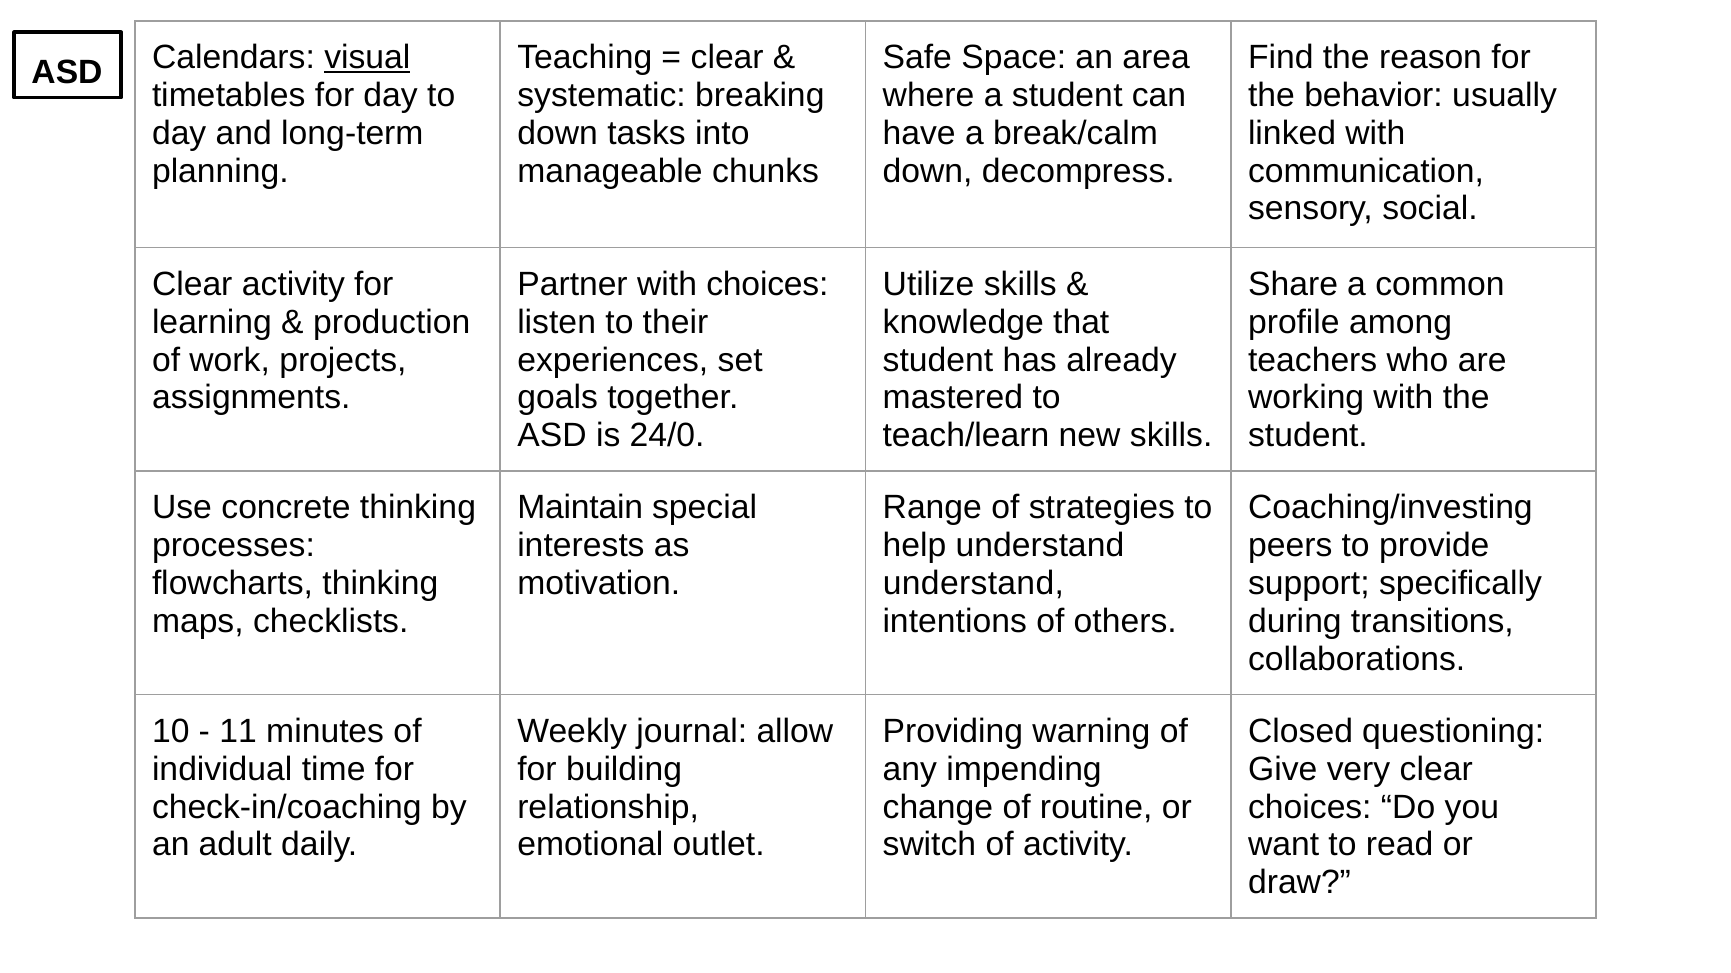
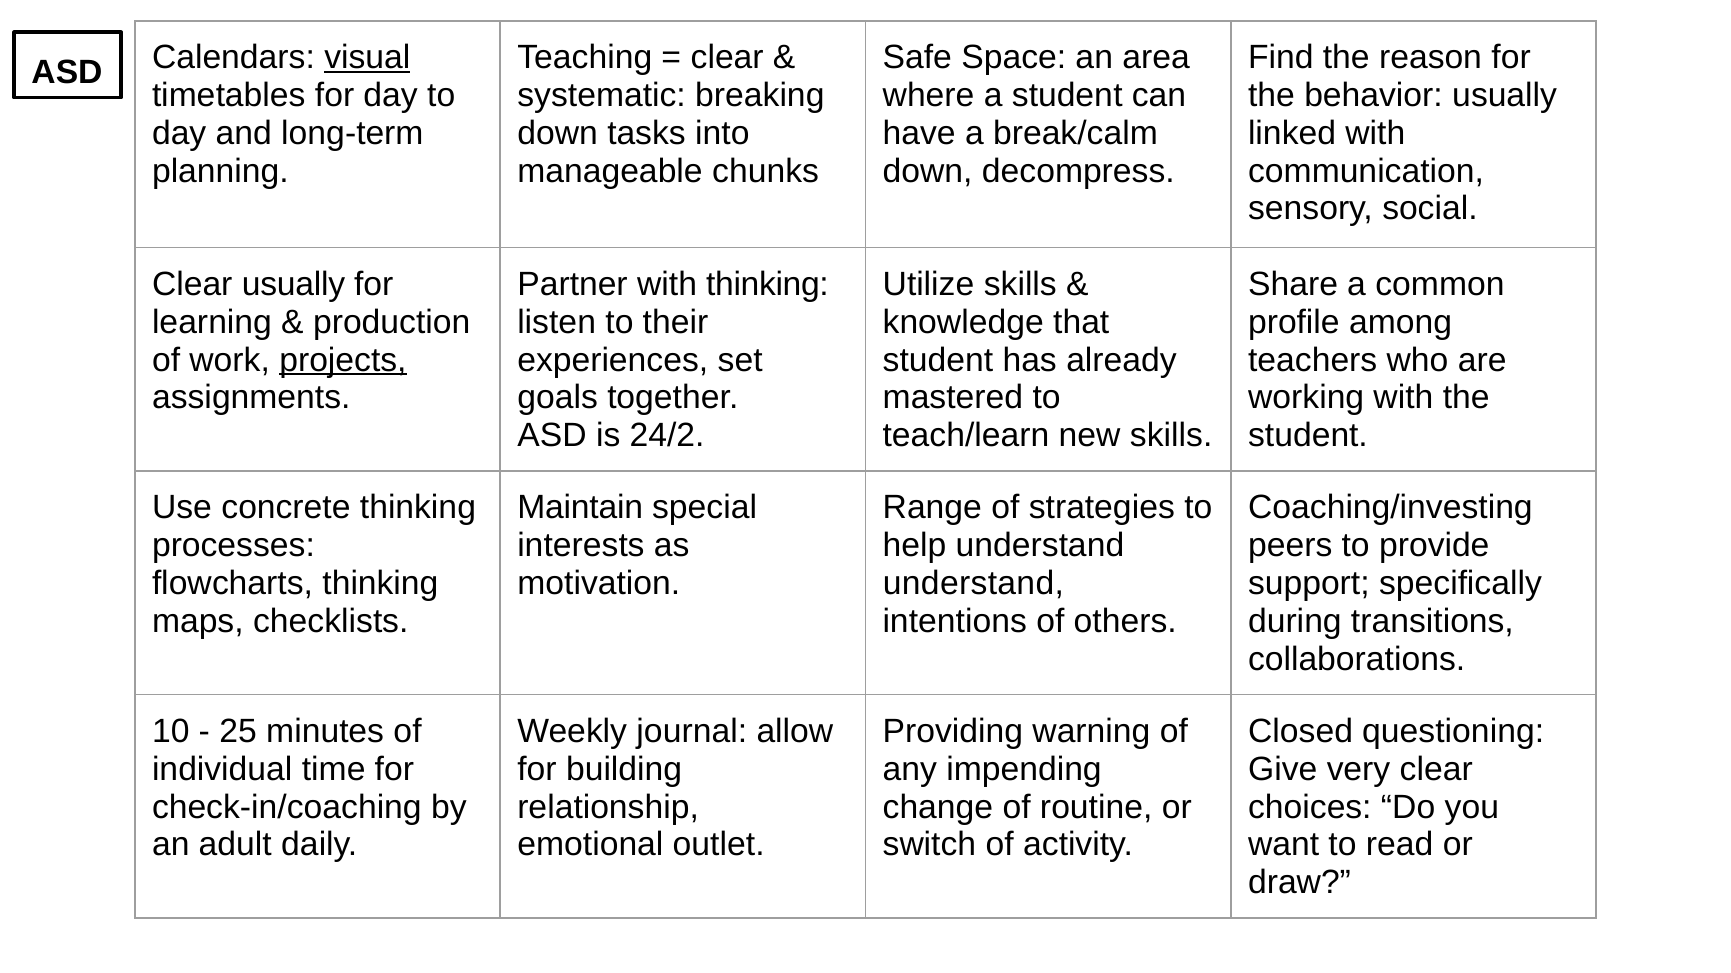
Clear activity: activity -> usually (294, 285)
with choices: choices -> thinking (767, 285)
projects underline: none -> present (343, 360)
24/0: 24/0 -> 24/2 (667, 436)
11: 11 -> 25 (238, 732)
